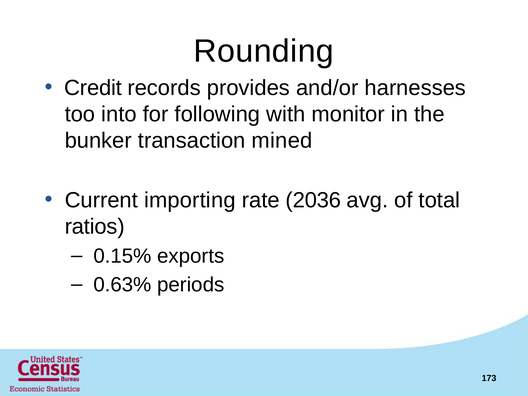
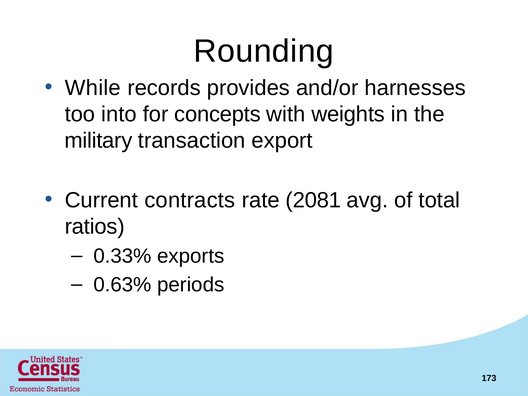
Credit: Credit -> While (93, 88)
following: following -> concepts (218, 114)
monitor: monitor -> weights (348, 114)
bunker: bunker -> military (98, 141)
mined: mined -> export (282, 141)
importing: importing -> contracts (190, 200)
2036: 2036 -> 2081 (313, 200)
0.15%: 0.15% -> 0.33% (122, 256)
